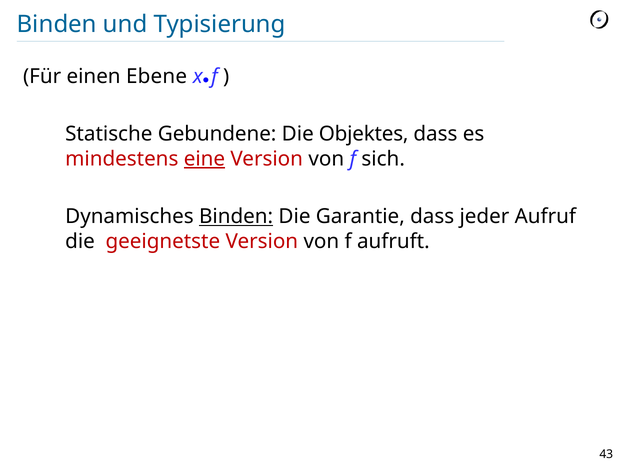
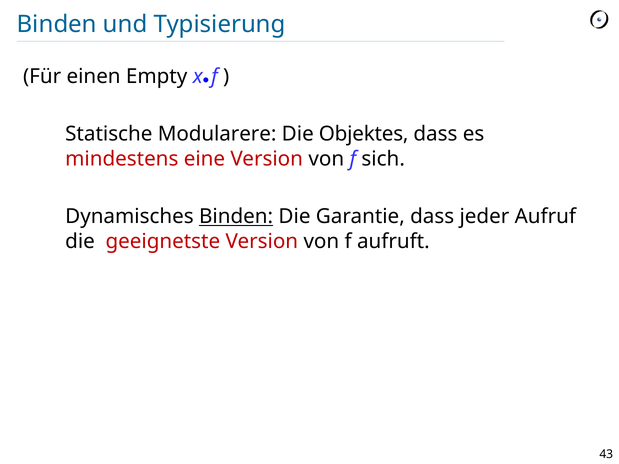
Ebene: Ebene -> Empty (157, 76)
Gebundene: Gebundene -> Modularere (217, 134)
eine underline: present -> none (204, 159)
